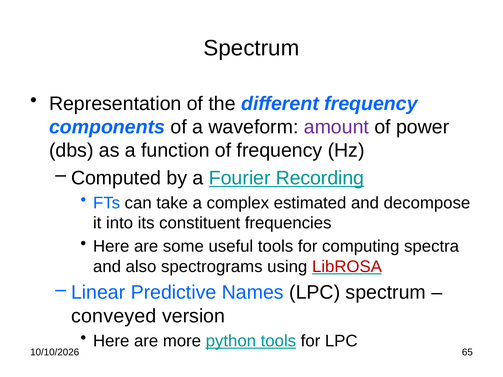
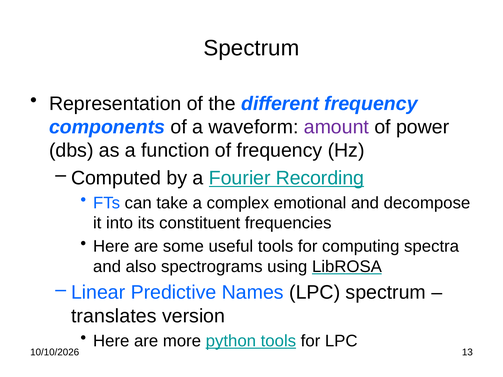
estimated: estimated -> emotional (310, 203)
LibROSA colour: red -> black (347, 267)
conveyed: conveyed -> translates (114, 316)
65: 65 -> 13 (467, 353)
